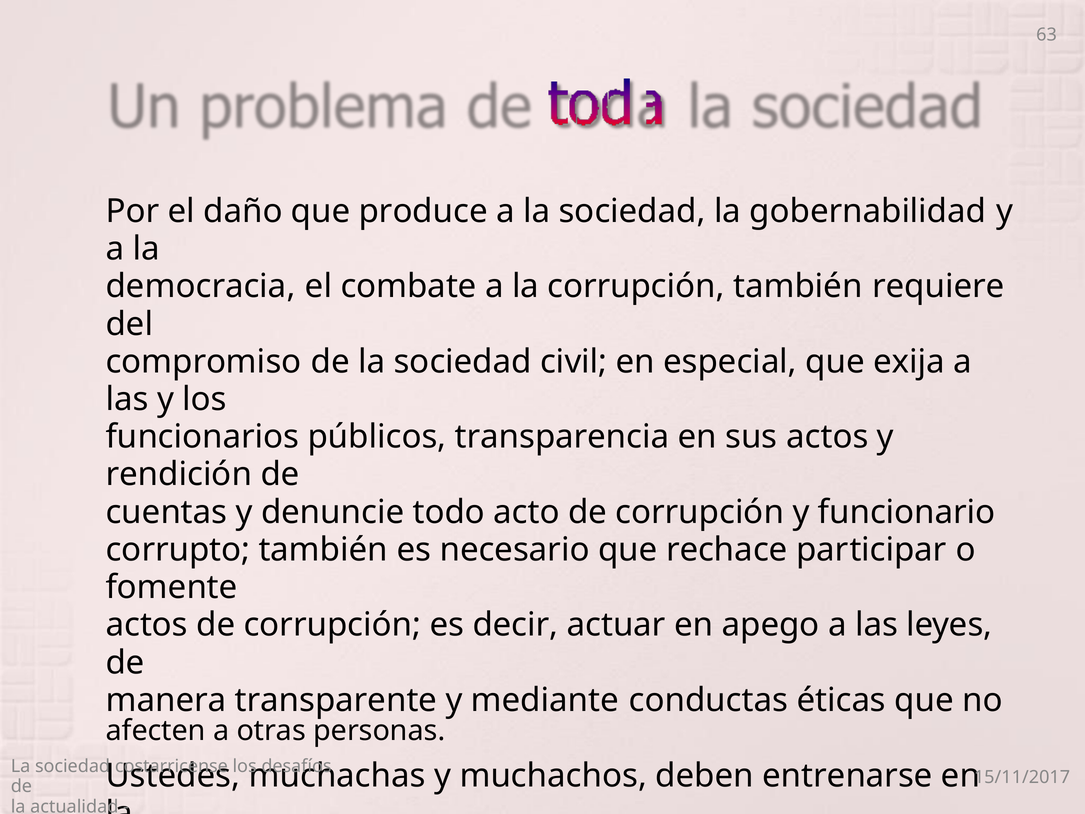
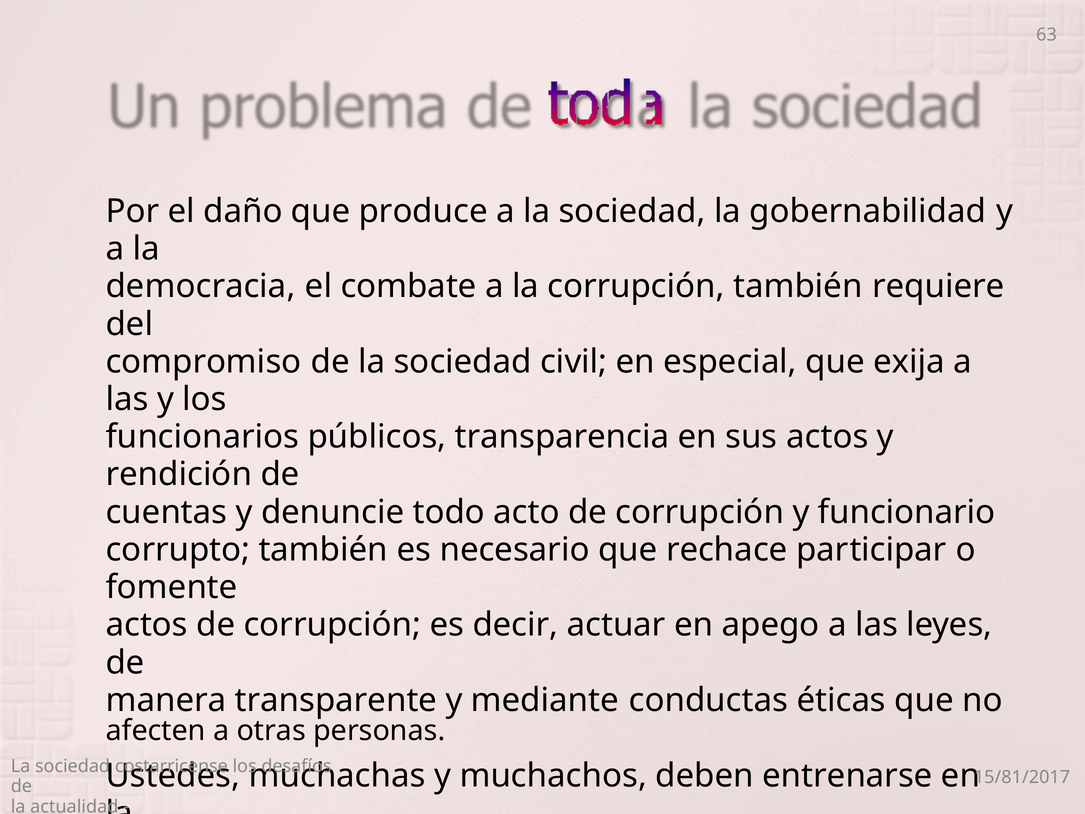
15/11/2017: 15/11/2017 -> 15/81/2017 (1022, 777)
